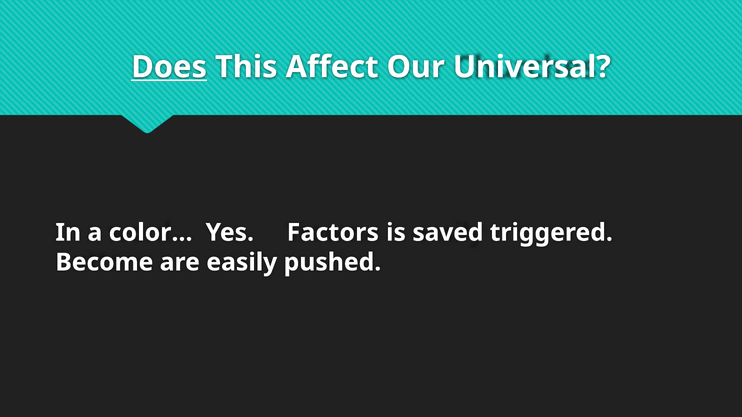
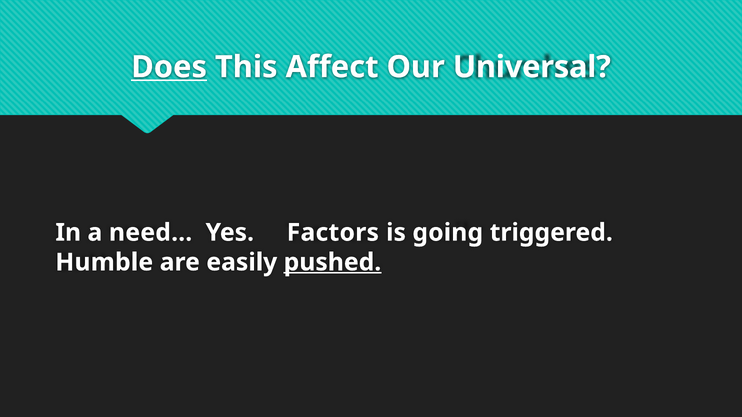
color…: color… -> need… (151, 233)
saved: saved -> going (448, 233)
Become: Become -> Humble (104, 262)
pushed underline: none -> present (332, 262)
